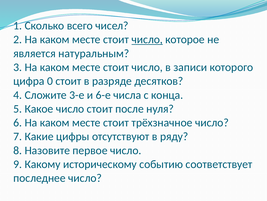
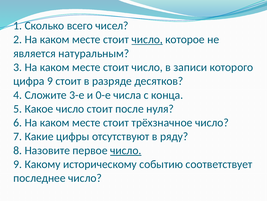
цифра 0: 0 -> 9 (50, 81)
6-е: 6-е -> 0-е (103, 95)
число underline: none -> present (126, 150)
